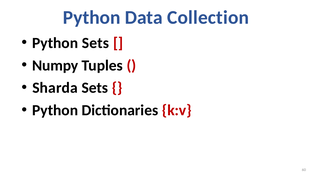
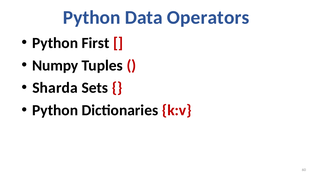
Collection: Collection -> Operators (208, 17)
Python Sets: Sets -> First (96, 43)
